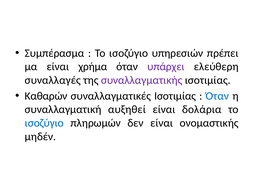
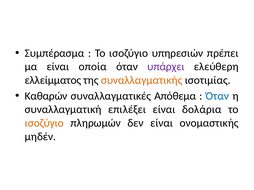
χρήμα: χρήμα -> οποία (93, 67)
συναλλαγές: συναλλαγές -> ελλείμματος (53, 80)
συναλλαγματικής colour: purple -> orange (142, 80)
συναλλαγματικές Ισοτιμίας: Ισοτιμίας -> Απόθεμα (175, 96)
αυξηθεί: αυξηθεί -> επιλέξει (127, 110)
ισοζύγιο colour: blue -> orange (44, 123)
